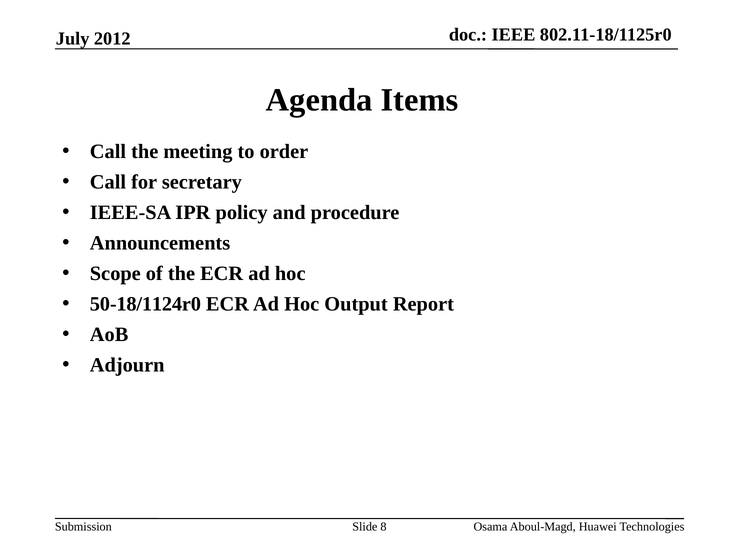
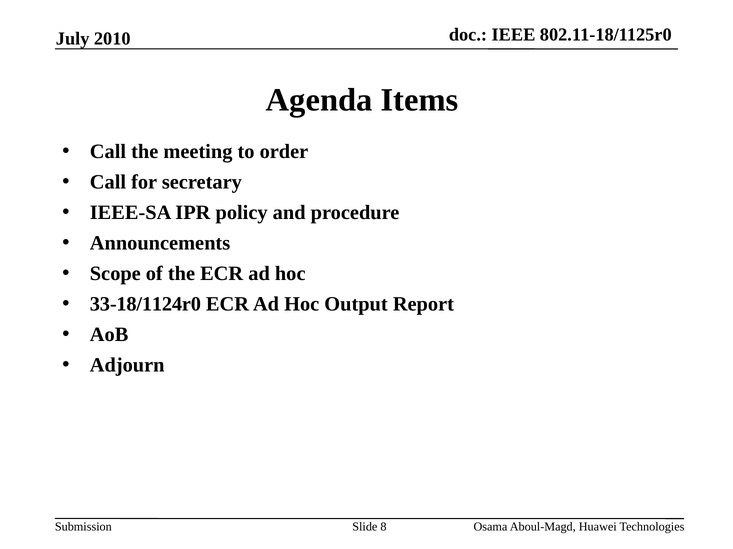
2012: 2012 -> 2010 (112, 39)
50-18/1124r0: 50-18/1124r0 -> 33-18/1124r0 (145, 305)
